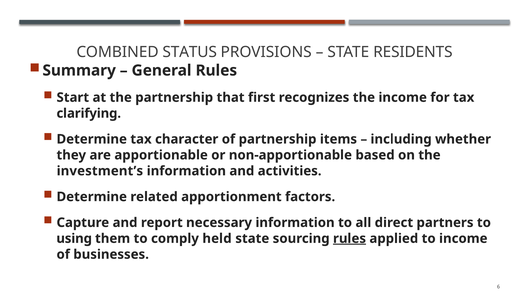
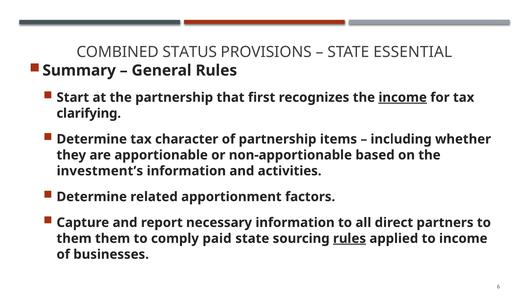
RESIDENTS: RESIDENTS -> ESSENTIAL (413, 52)
income underline: none -> present (403, 97)
using: using -> them (74, 238)
held: held -> paid (217, 238)
